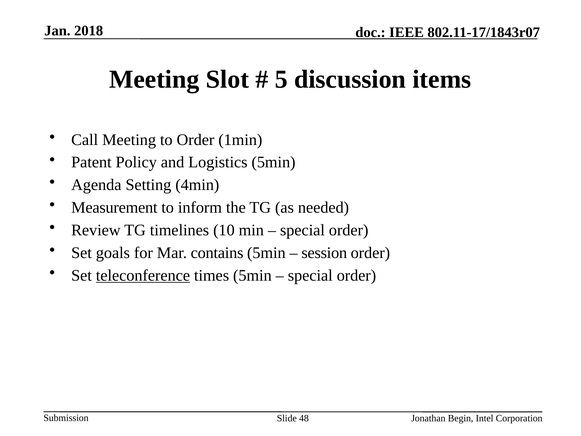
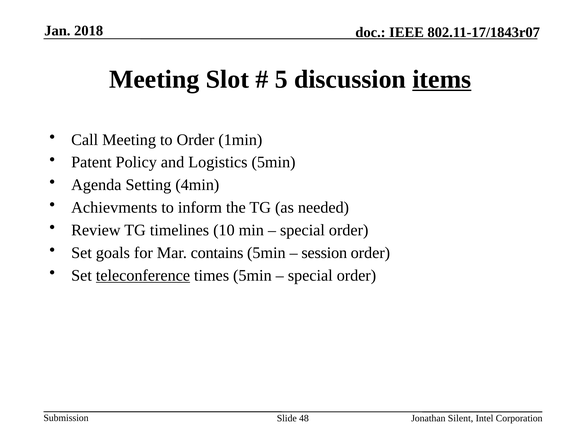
items underline: none -> present (442, 79)
Measurement: Measurement -> Achievments (114, 207)
Begin: Begin -> Silent (461, 418)
